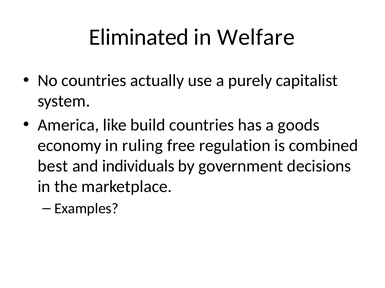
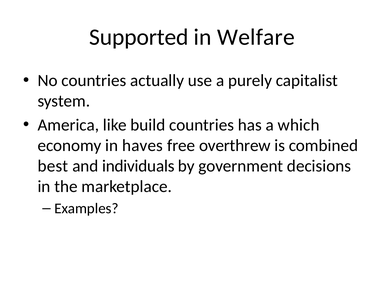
Eliminated: Eliminated -> Supported (139, 37)
goods: goods -> which (299, 125)
ruling: ruling -> haves (143, 146)
regulation: regulation -> overthrew (235, 146)
